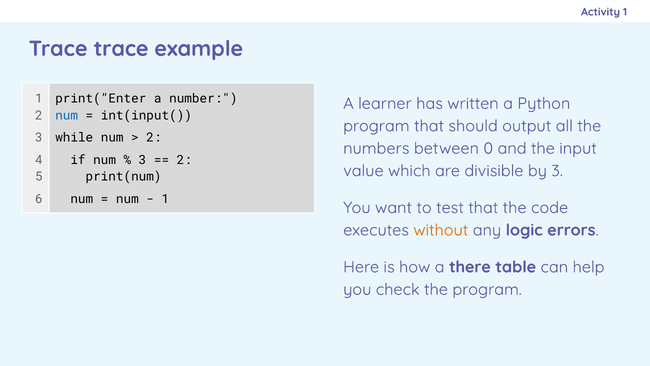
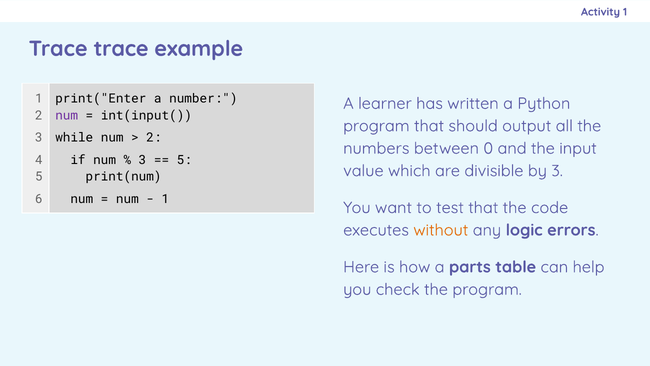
num colour: blue -> purple (67, 115)
2: 2 -> 5 (184, 160)
there: there -> parts (470, 267)
